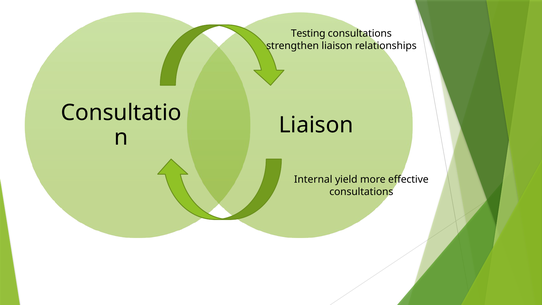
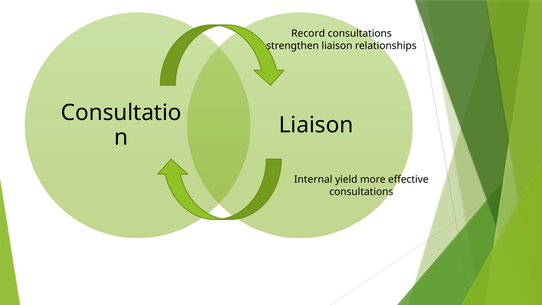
Testing: Testing -> Record (308, 34)
